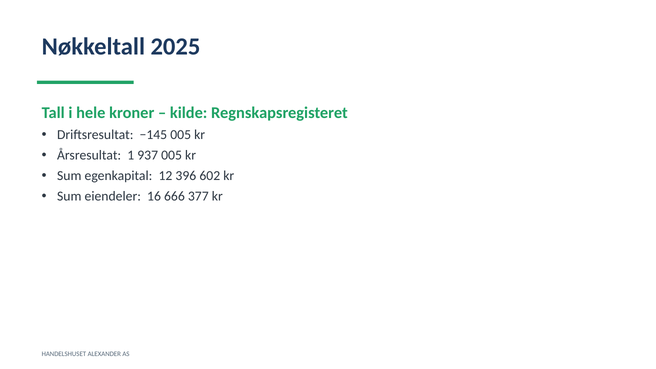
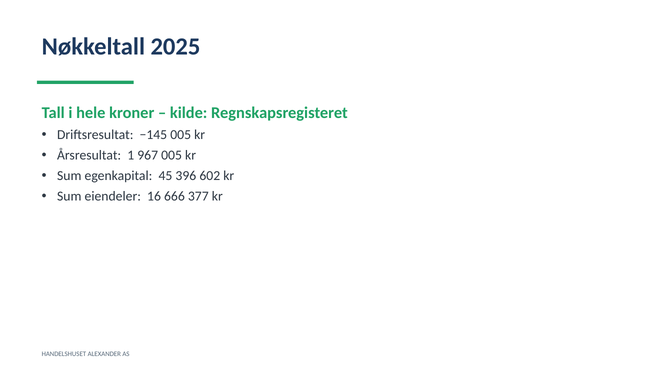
937: 937 -> 967 (148, 155)
12: 12 -> 45 (165, 176)
